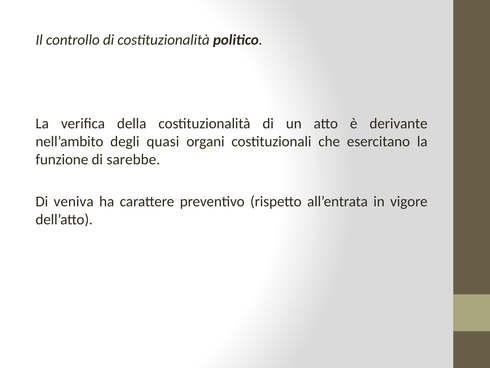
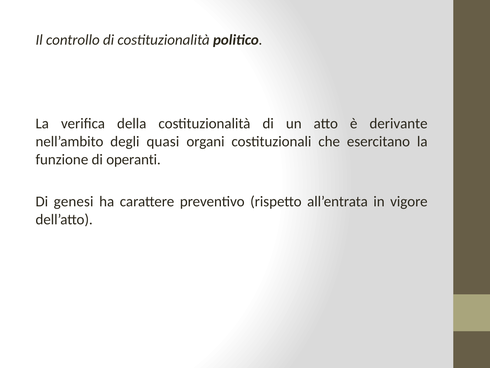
sarebbe: sarebbe -> operanti (133, 159)
veniva: veniva -> genesi (74, 201)
